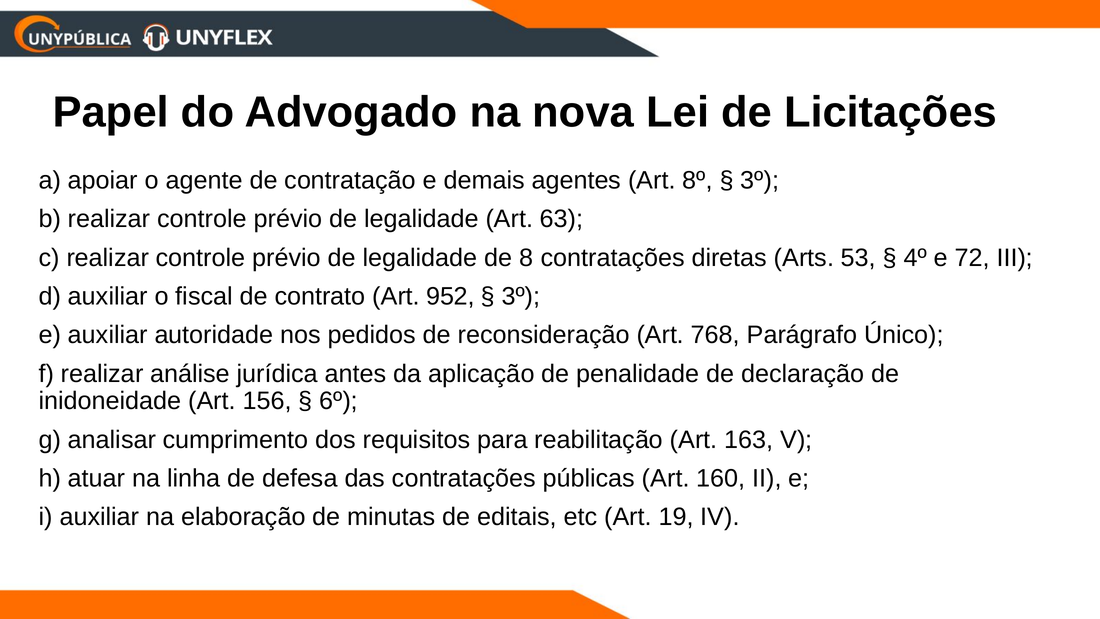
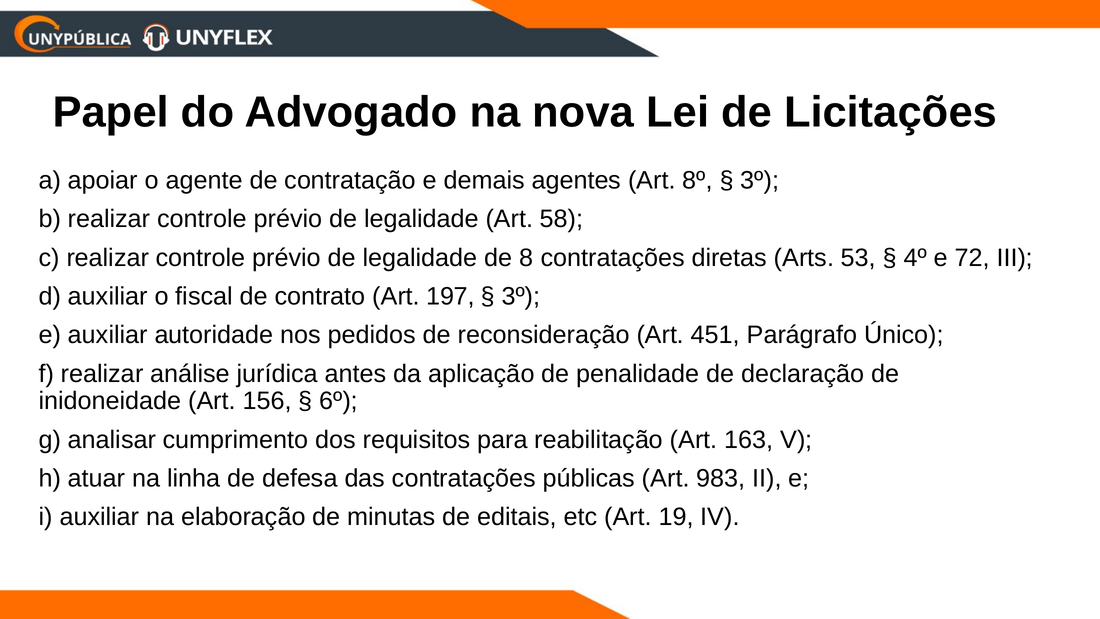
63: 63 -> 58 (562, 219)
952: 952 -> 197 (450, 296)
768: 768 -> 451 (715, 335)
160: 160 -> 983 (721, 478)
